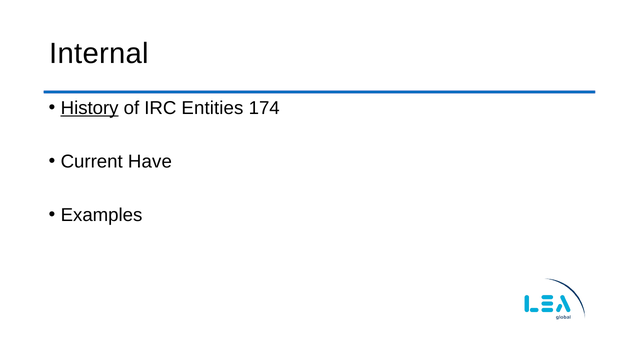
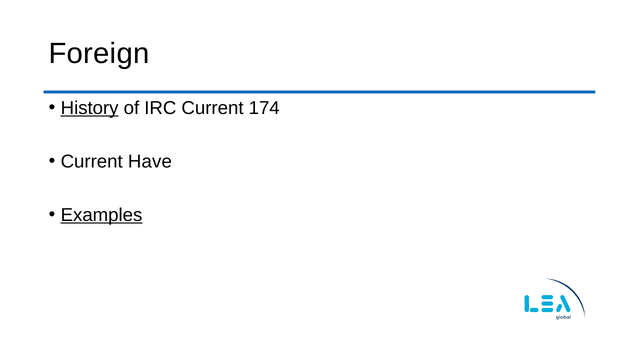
Internal: Internal -> Foreign (99, 54)
IRC Entities: Entities -> Current (213, 108)
Examples underline: none -> present (102, 215)
